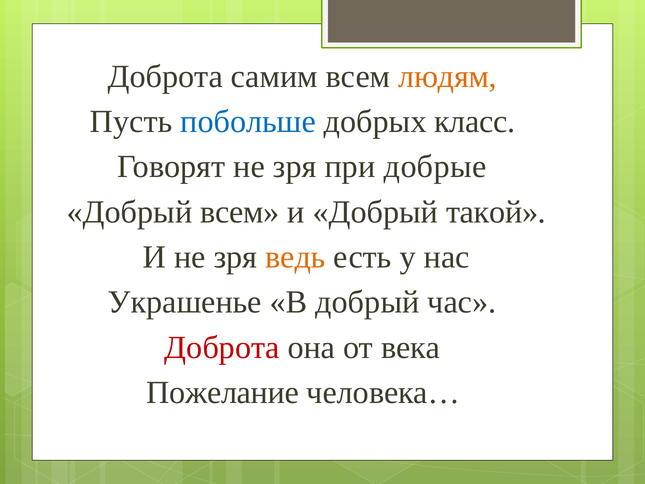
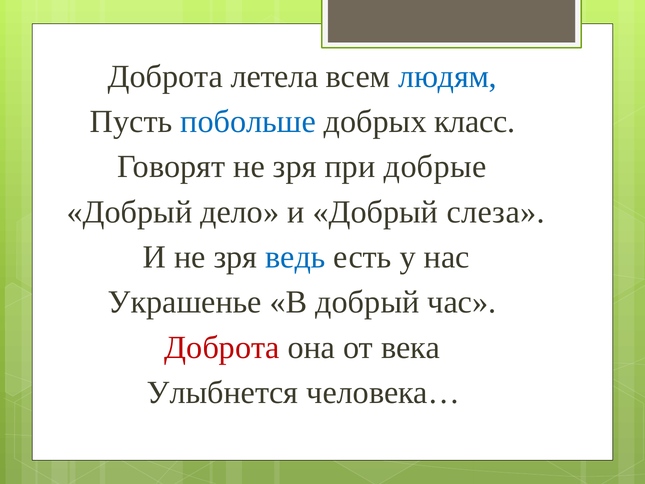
самим: самим -> летела (275, 76)
людям colour: orange -> blue (448, 76)
Добрый всем: всем -> дело (240, 212)
такой: такой -> слеза (496, 212)
ведь colour: orange -> blue (295, 257)
Пожелание: Пожелание -> Улыбнется (223, 392)
